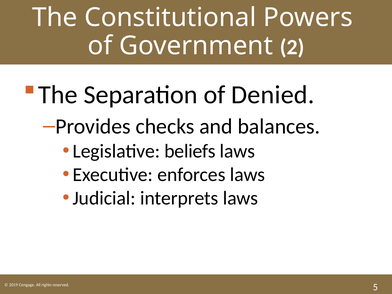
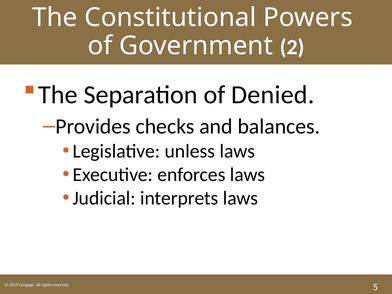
beliefs: beliefs -> unless (190, 151)
